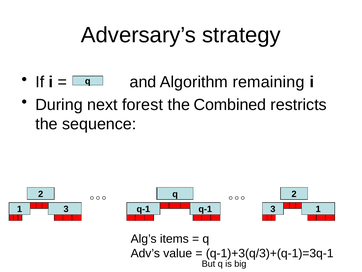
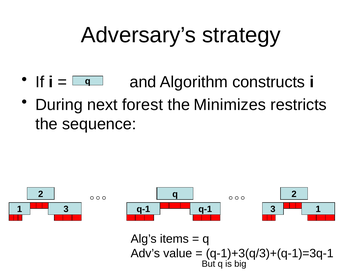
remaining: remaining -> constructs (269, 82)
Combined: Combined -> Minimizes (230, 105)
